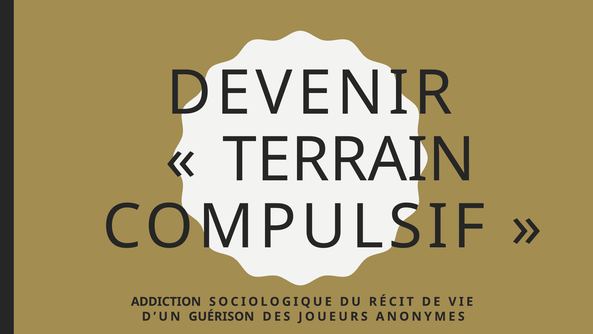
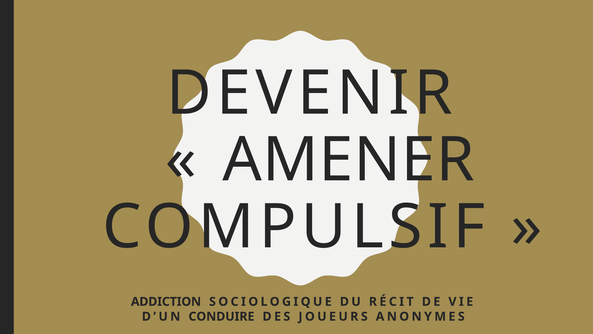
TERRAIN: TERRAIN -> AMENER (348, 160)
GUÉRISON: GUÉRISON -> CONDUIRE (221, 316)
